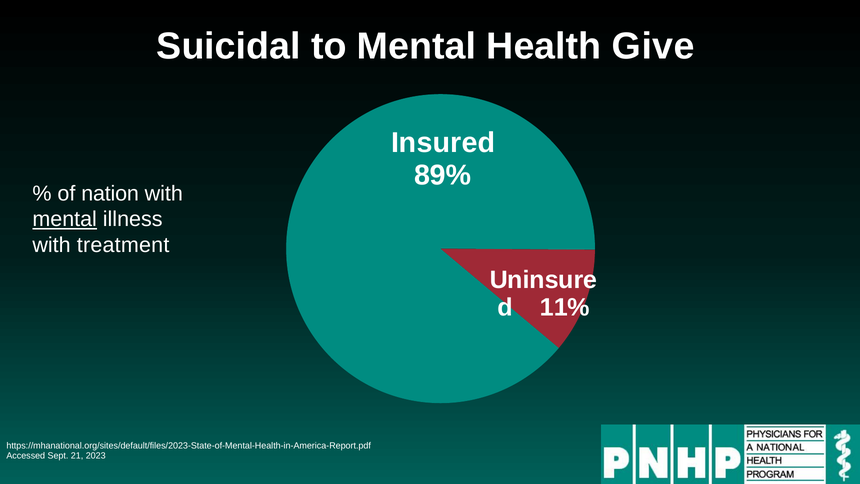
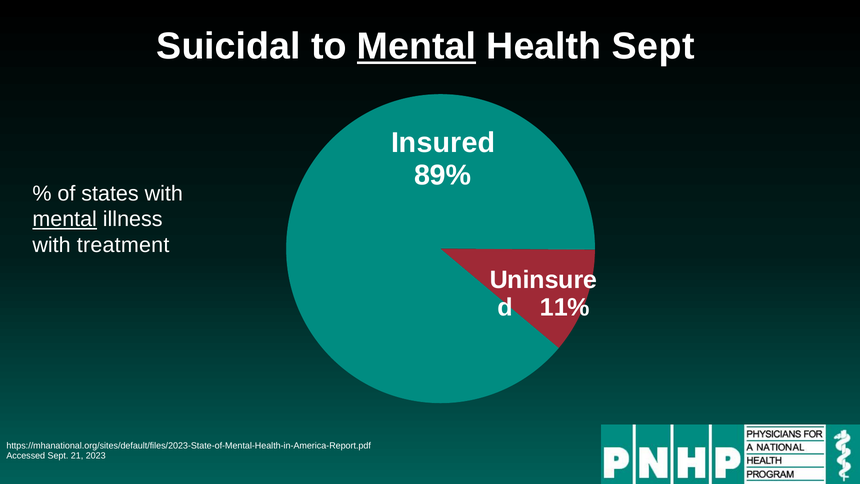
Mental underline: none -> present (416, 46)
Health Give: Give -> Sept (653, 46)
nation: nation -> states (110, 193)
